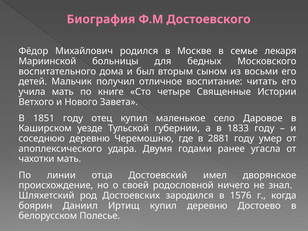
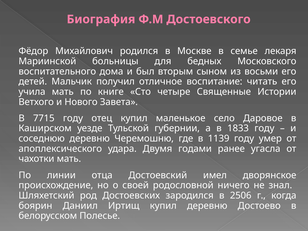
1851: 1851 -> 7715 (44, 118)
2881: 2881 -> 1139 (219, 139)
1576: 1576 -> 2506 (241, 195)
